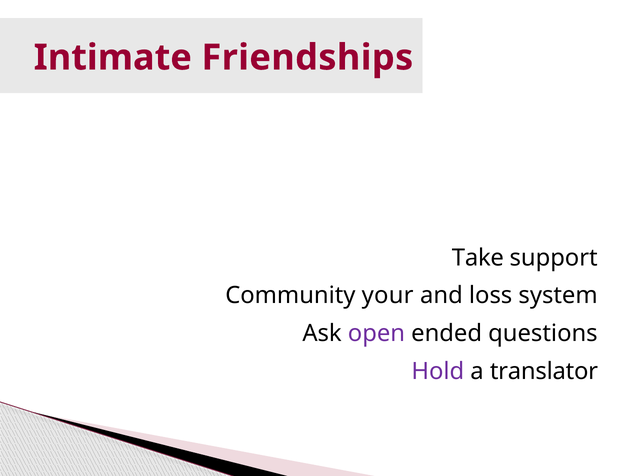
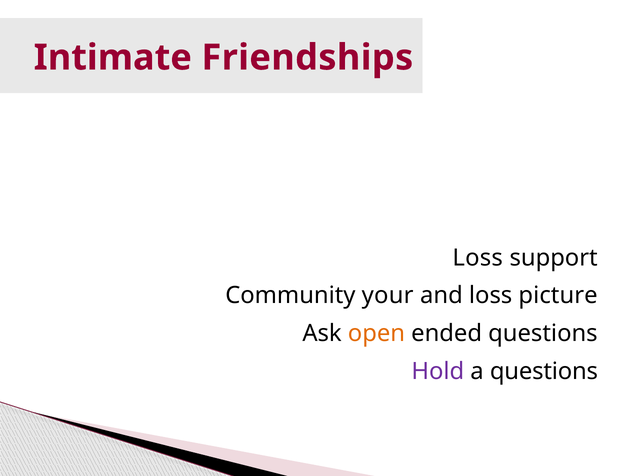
Take: Take -> Loss (478, 258)
system: system -> picture (558, 296)
open colour: purple -> orange (376, 334)
a translator: translator -> questions (544, 371)
